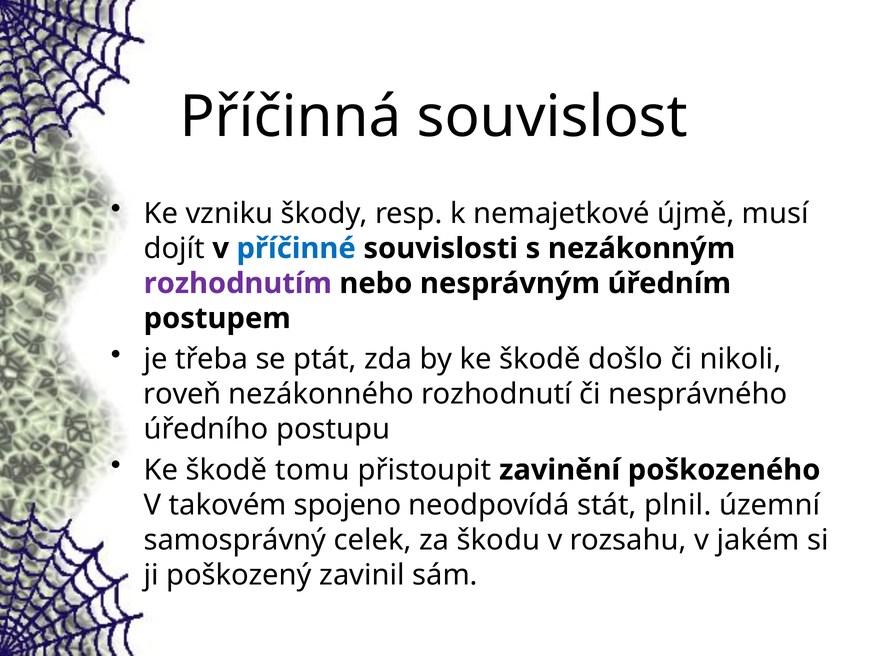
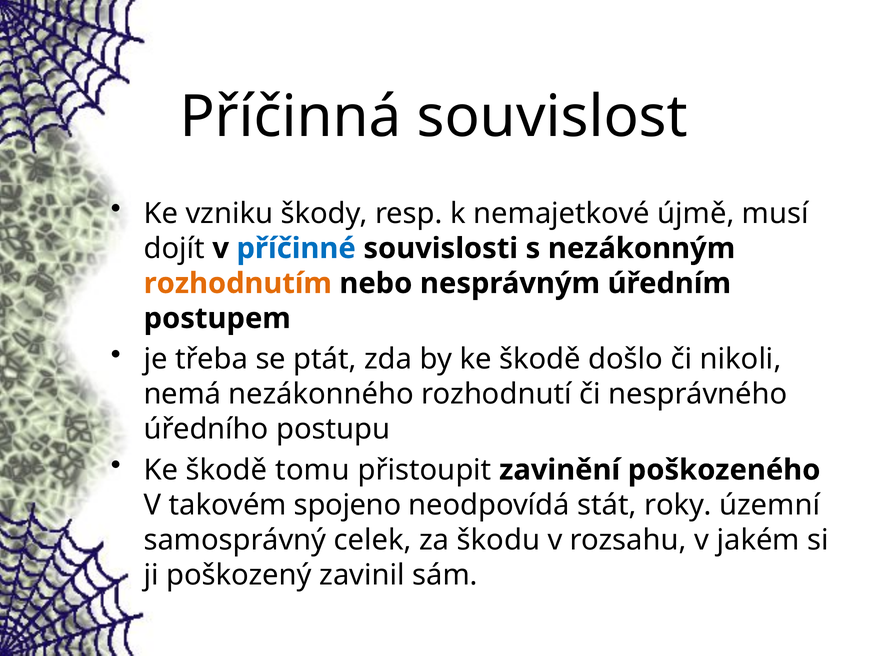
rozhodnutím colour: purple -> orange (238, 283)
roveň: roveň -> nemá (182, 394)
plnil: plnil -> roky (678, 505)
